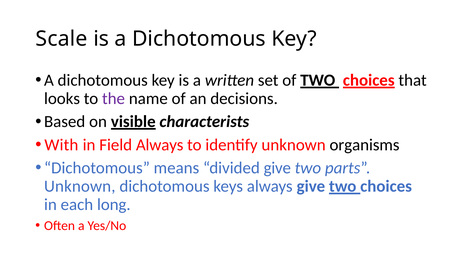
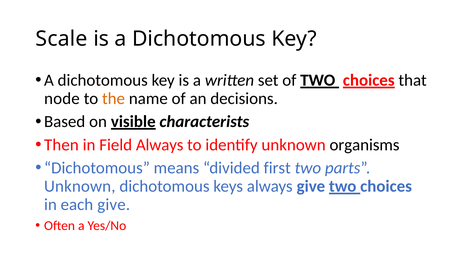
looks: looks -> node (62, 99)
the colour: purple -> orange (113, 99)
With: With -> Then (61, 145)
divided give: give -> first (277, 168)
each long: long -> give (114, 204)
